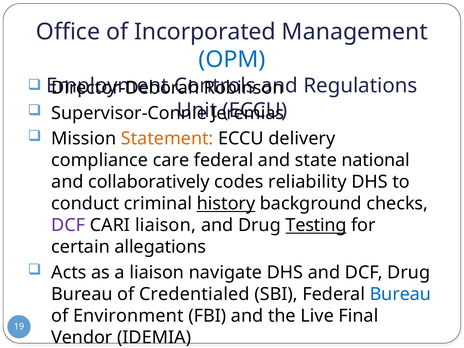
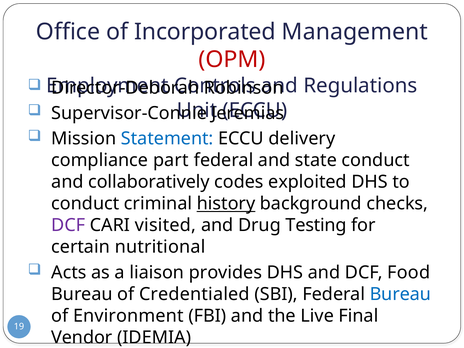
OPM colour: blue -> red (232, 60)
Statement colour: orange -> blue (167, 139)
care: care -> part (171, 160)
state national: national -> conduct (376, 160)
reliability: reliability -> exploited (307, 182)
CARI liaison: liaison -> visited (165, 225)
Testing underline: present -> none (316, 225)
allegations: allegations -> nutritional (160, 247)
navigate: navigate -> provides (225, 272)
DCF Drug: Drug -> Food (409, 272)
